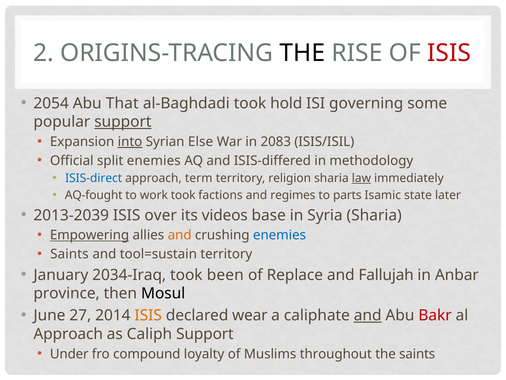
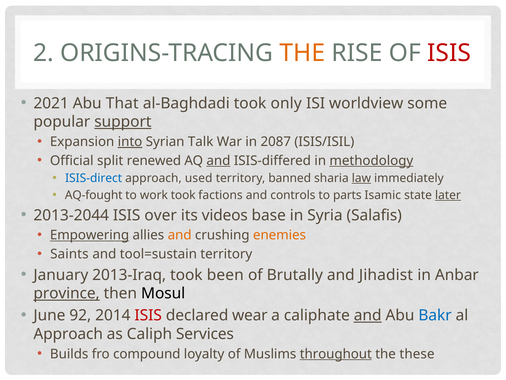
THE colour: black -> orange (302, 53)
2054: 2054 -> 2021 (51, 103)
hold: hold -> only (286, 103)
governing: governing -> worldview (366, 103)
Else: Else -> Talk (201, 142)
2083: 2083 -> 2087 (276, 142)
split enemies: enemies -> renewed (154, 160)
and underline: none -> present (218, 160)
methodology underline: none -> present (371, 160)
term: term -> used (199, 178)
religion: religion -> banned (290, 178)
regimes: regimes -> controls (293, 195)
later underline: none -> present (448, 195)
2013-2039: 2013-2039 -> 2013-2044 (71, 215)
Syria Sharia: Sharia -> Salafis (374, 215)
enemies colour: blue -> orange (280, 235)
2034-Iraq: 2034-Iraq -> 2013-Iraq (129, 275)
Replace: Replace -> Brutally (295, 275)
Fallujah: Fallujah -> Jihadist (386, 275)
province underline: none -> present (67, 293)
27: 27 -> 92 (80, 315)
ISIS colour: orange -> red (148, 315)
Bakr colour: red -> blue (435, 315)
Caliph Support: Support -> Services (205, 334)
Under: Under -> Builds (69, 353)
throughout underline: none -> present (336, 353)
the saints: saints -> these (417, 353)
